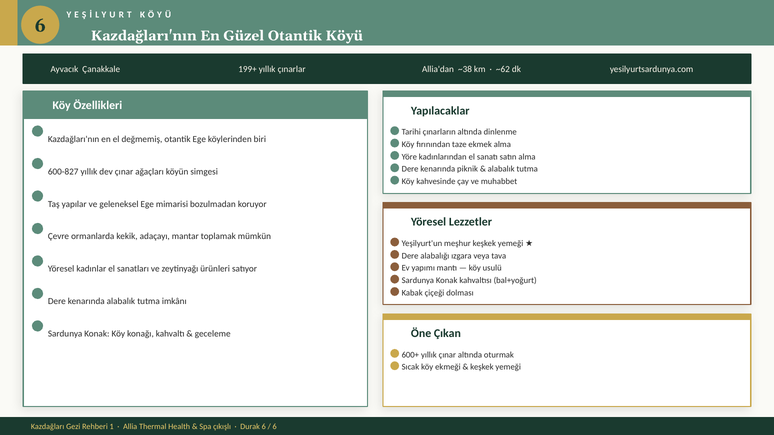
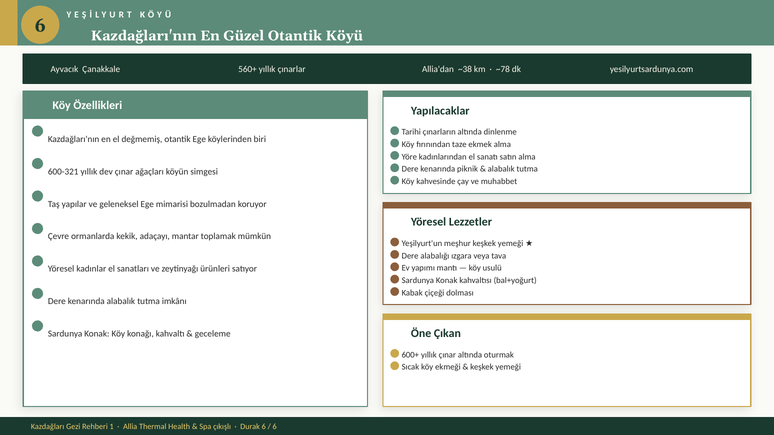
199+: 199+ -> 560+ (248, 70)
~62: ~62 -> ~78 (503, 70)
600-827: 600-827 -> 600-321 (63, 172)
